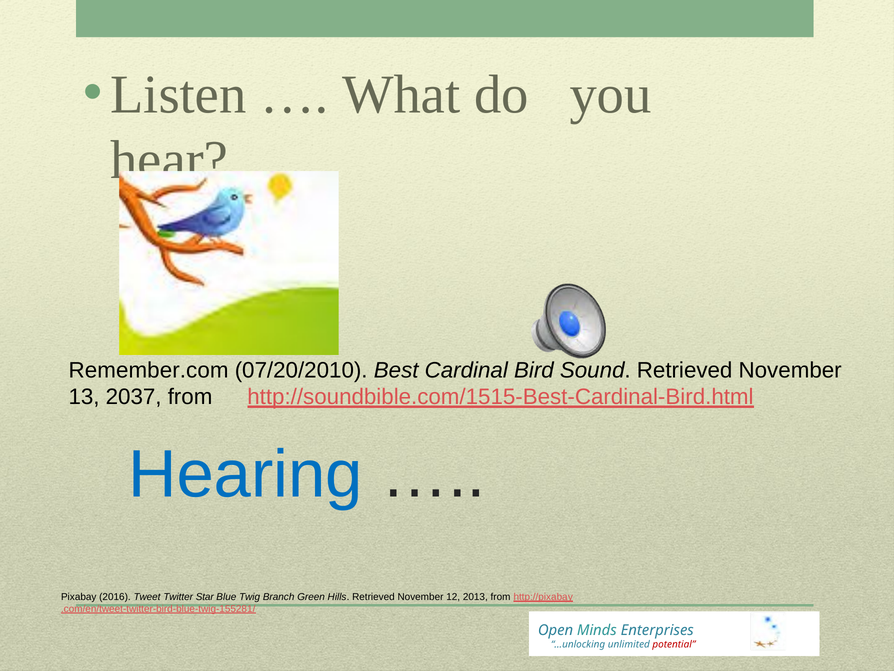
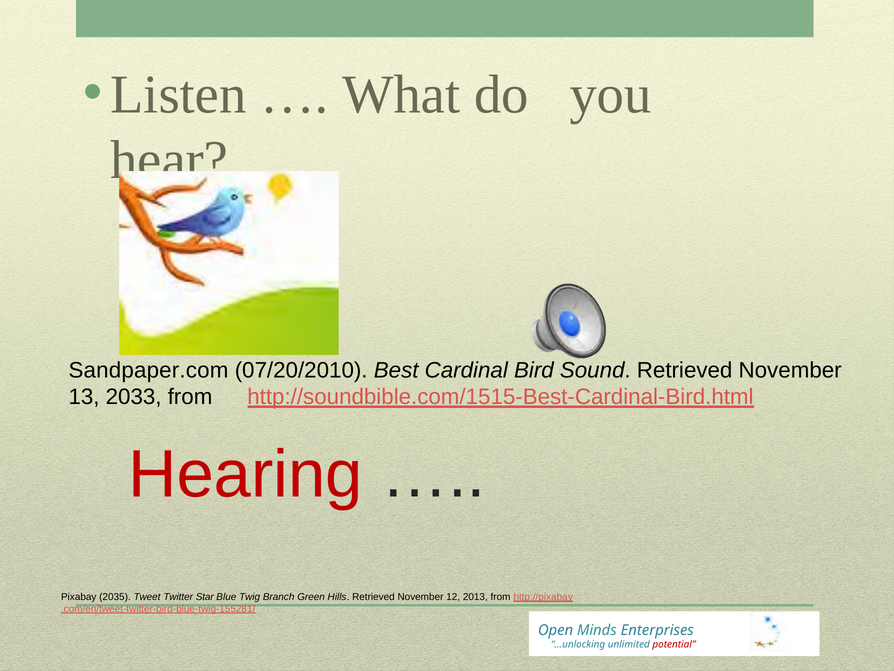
Remember.com: Remember.com -> Sandpaper.com (148, 370)
2037: 2037 -> 2033 (134, 396)
Hearing colour: blue -> red (245, 474)
2016: 2016 -> 2035 (115, 596)
